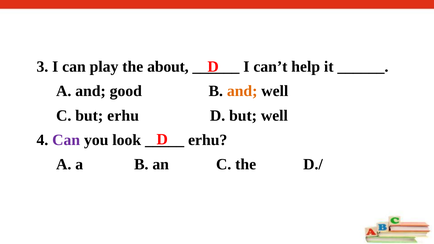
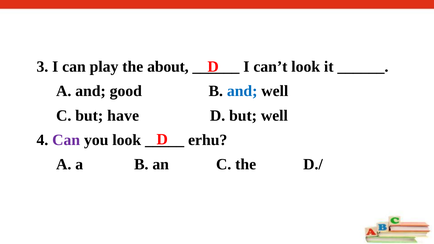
can’t help: help -> look (306, 67)
and colour: orange -> blue (242, 91)
but erhu: erhu -> have (123, 116)
